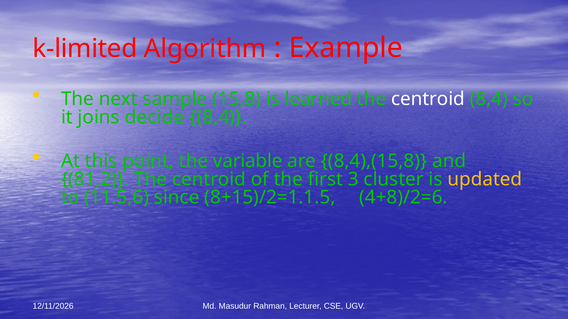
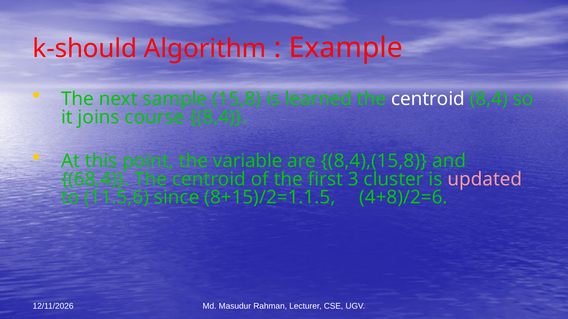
k-limited: k-limited -> k-should (85, 49)
decide: decide -> course (155, 117)
81,2: 81,2 -> 68,4 (95, 179)
updated colour: yellow -> pink (485, 179)
